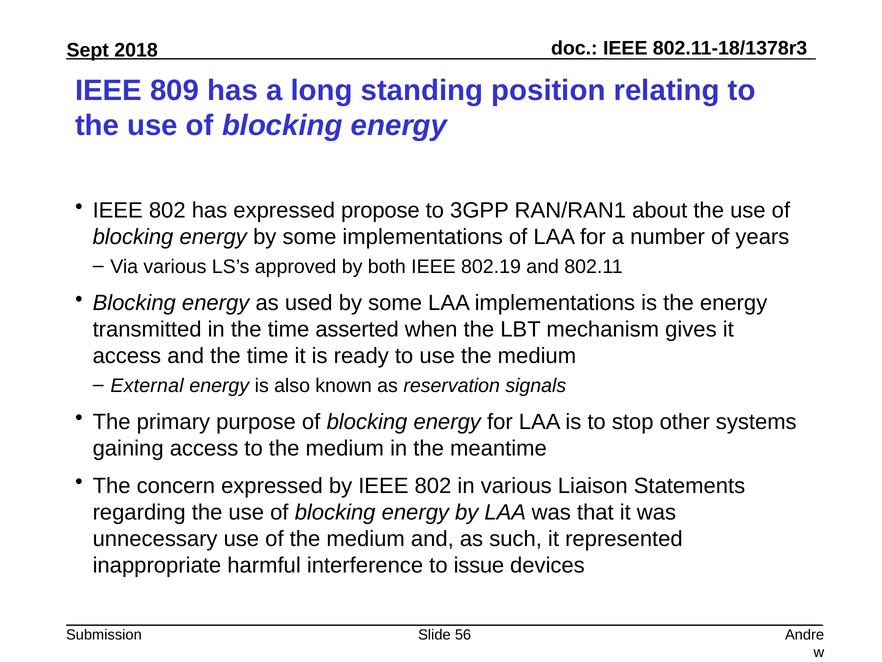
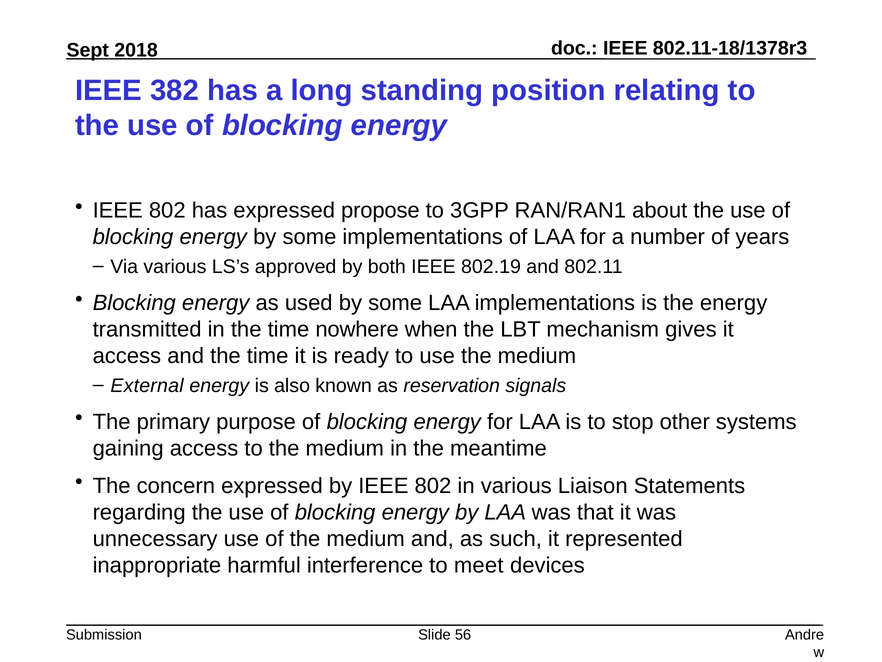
809: 809 -> 382 (175, 90)
asserted: asserted -> nowhere (357, 329)
issue: issue -> meet (479, 565)
